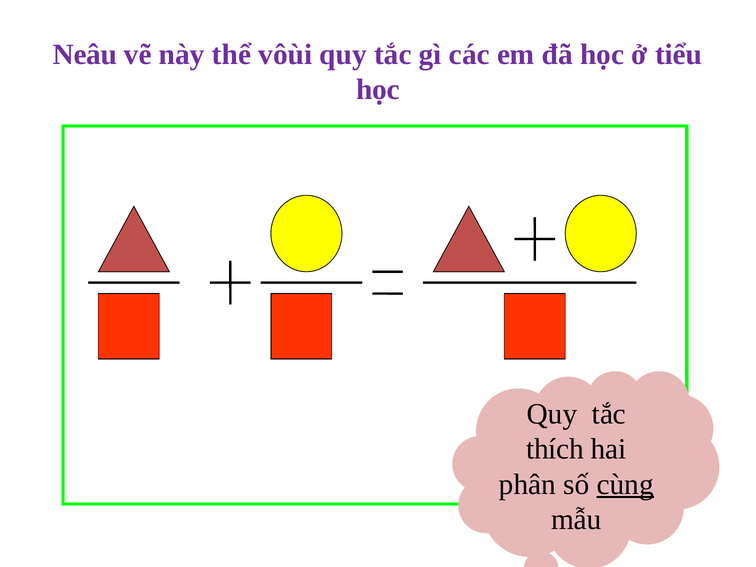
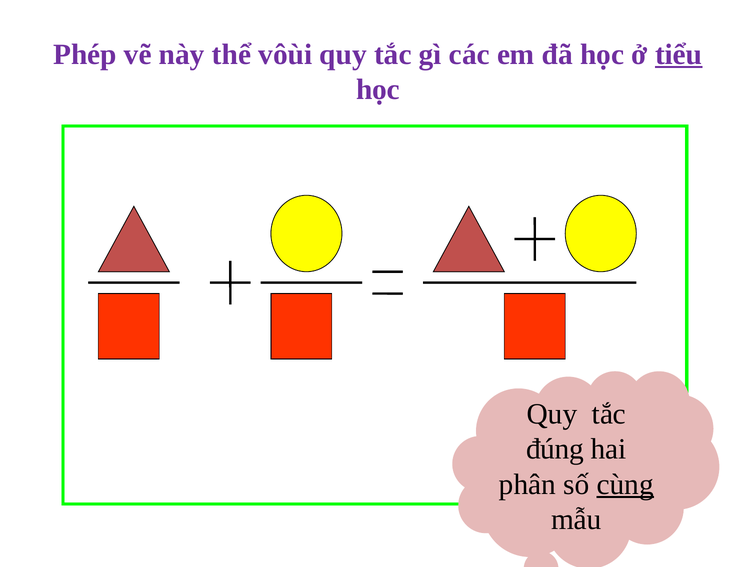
Neâu: Neâu -> Phép (85, 54)
tiểu underline: none -> present (679, 54)
thích: thích -> đúng (555, 449)
